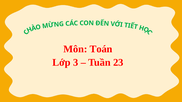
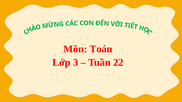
23: 23 -> 22 (118, 63)
